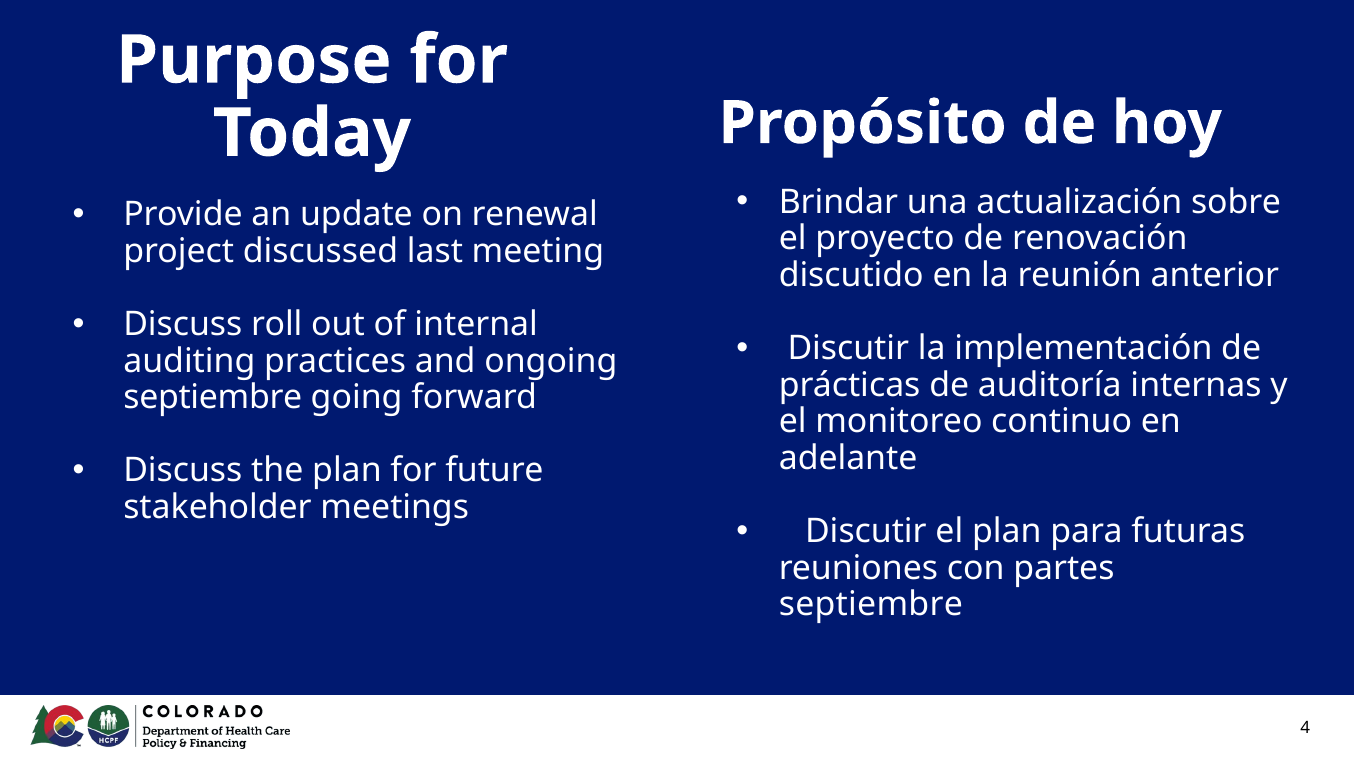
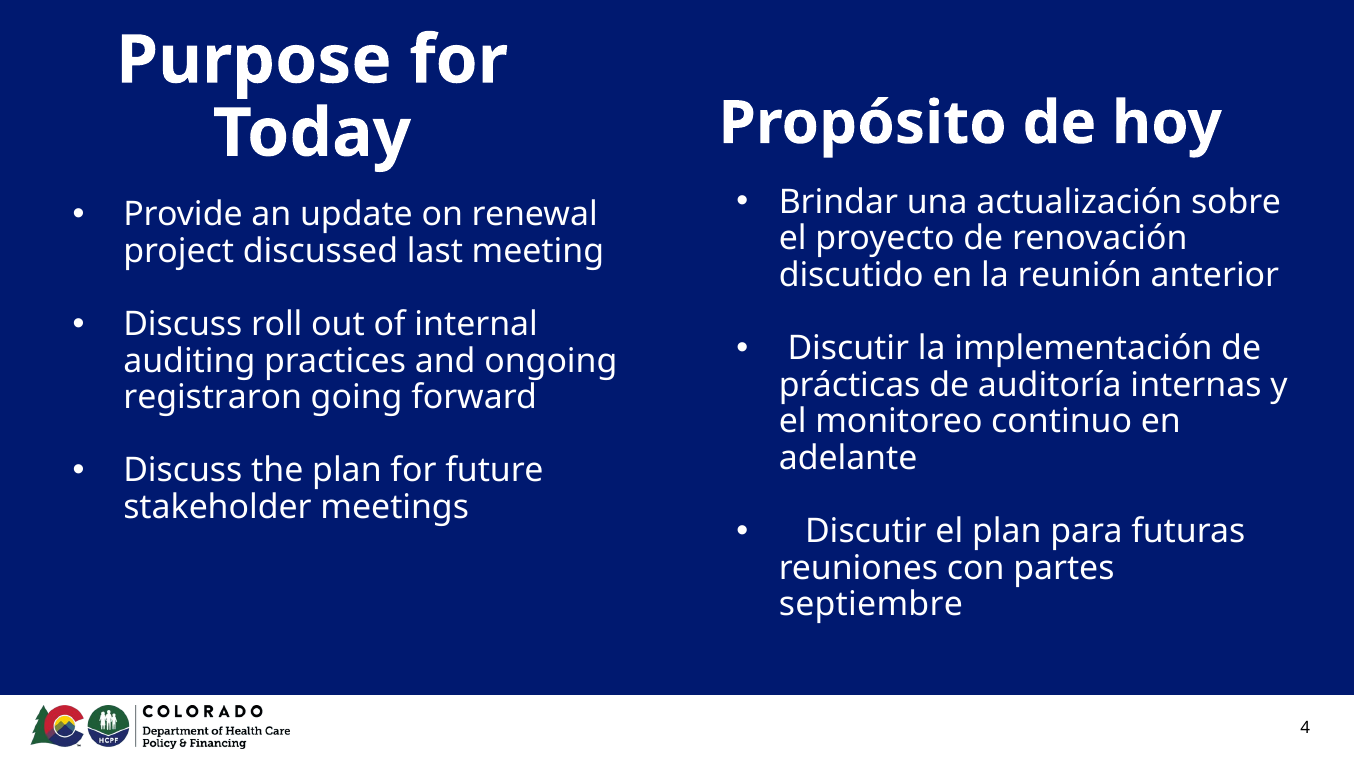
septiembre: septiembre -> registraron (213, 397)
